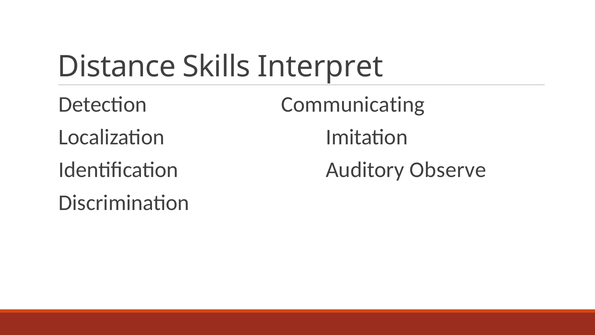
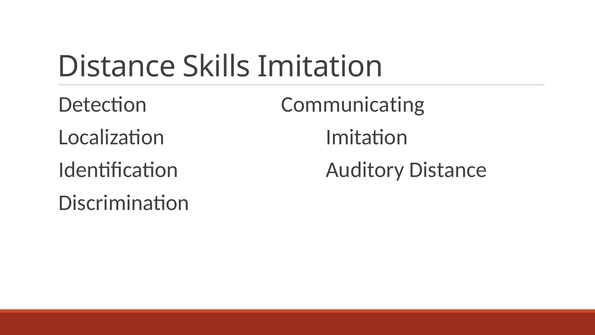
Skills Interpret: Interpret -> Imitation (320, 67)
Auditory Observe: Observe -> Distance (448, 170)
